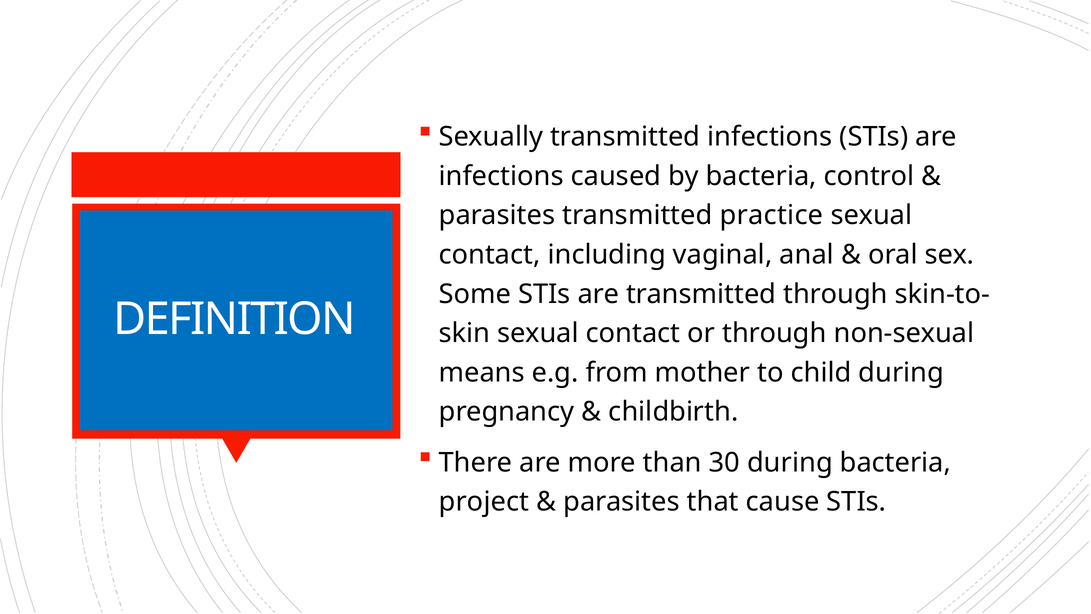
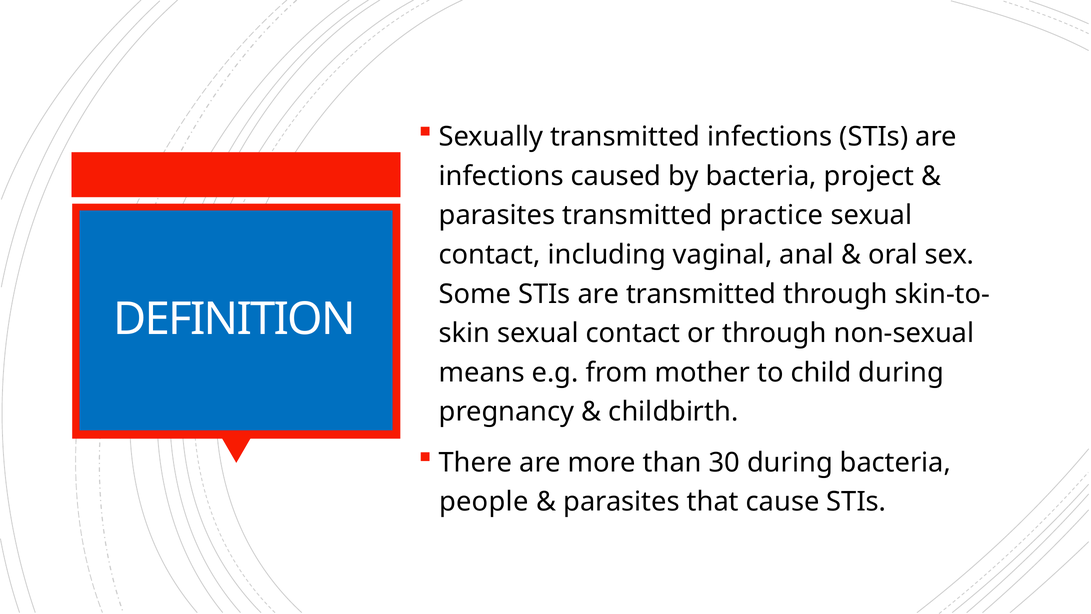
control: control -> project (869, 176)
project: project -> people (484, 502)
